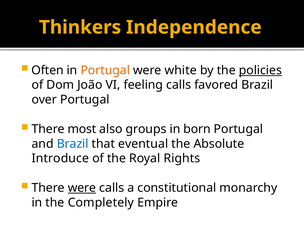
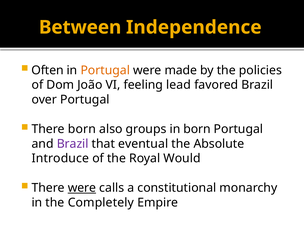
Thinkers: Thinkers -> Between (80, 27)
white: white -> made (181, 70)
policies underline: present -> none (260, 70)
feeling calls: calls -> lead (179, 85)
There most: most -> born (82, 129)
Brazil colour: blue -> purple (73, 144)
Rights: Rights -> Would (182, 158)
